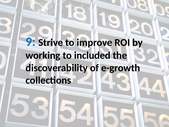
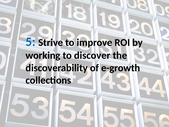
9: 9 -> 5 (31, 42)
included: included -> discover (92, 55)
